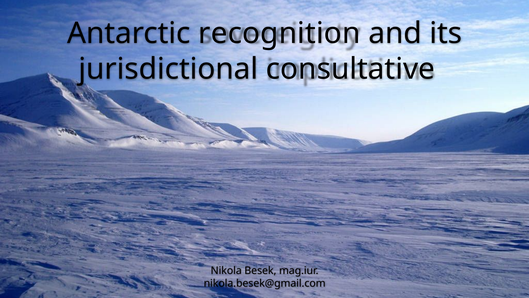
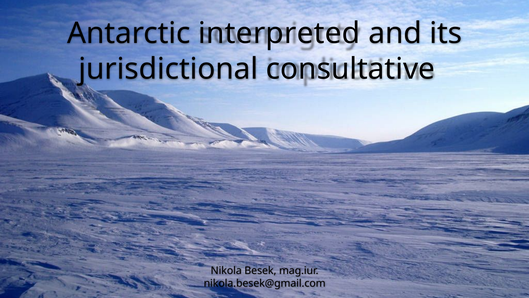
recognition: recognition -> interpreted (279, 33)
